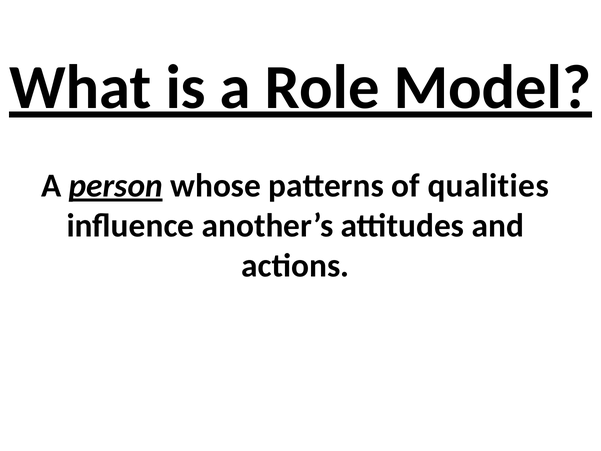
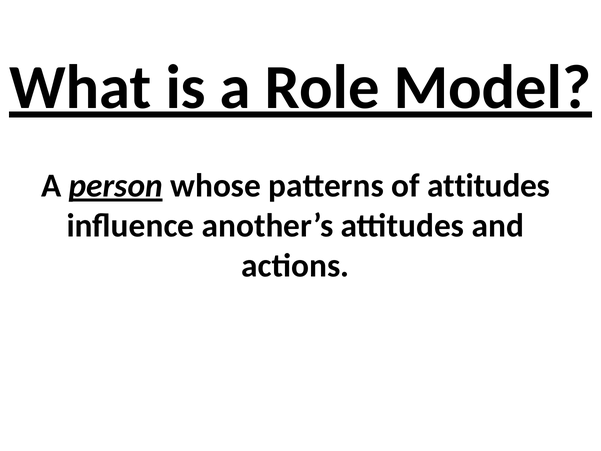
of qualities: qualities -> attitudes (489, 186)
